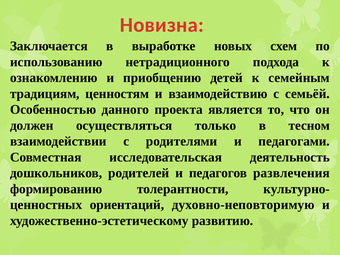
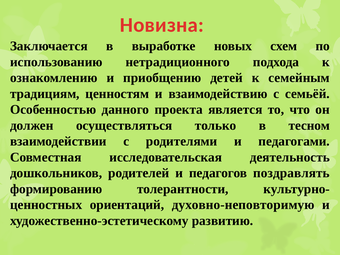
развлечения: развлечения -> поздравлять (291, 173)
